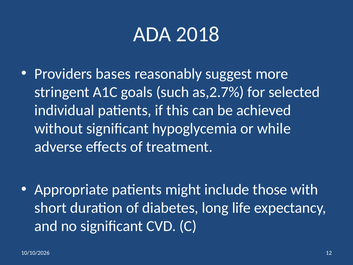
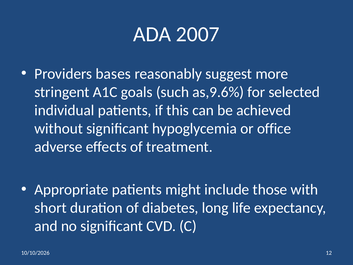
2018: 2018 -> 2007 (198, 34)
as,2.7%: as,2.7% -> as,9.6% (218, 92)
while: while -> office (274, 128)
